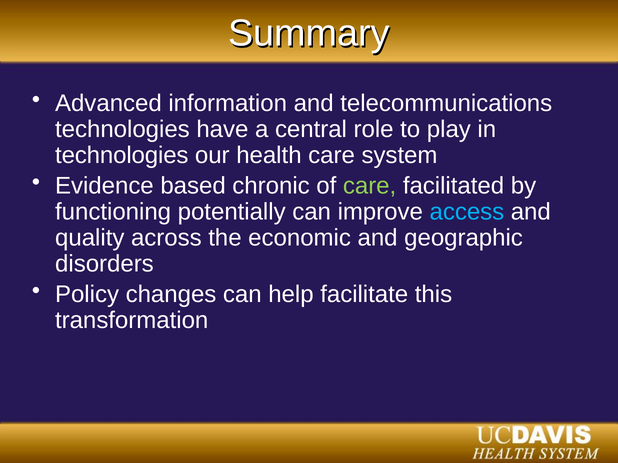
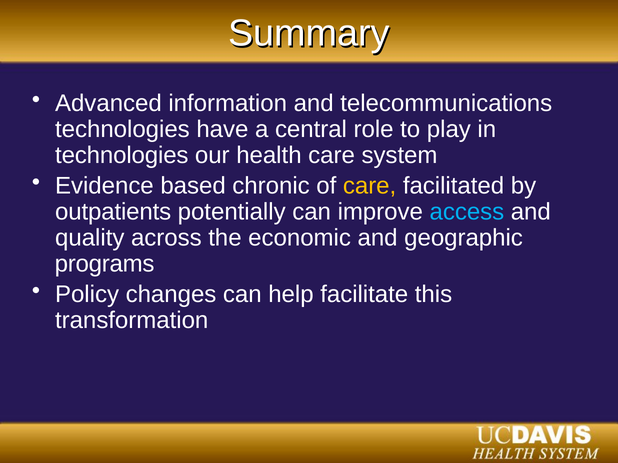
care colour: light green -> yellow (370, 186)
functioning: functioning -> outpatients (113, 212)
disorders: disorders -> programs (105, 264)
